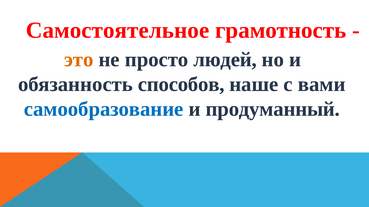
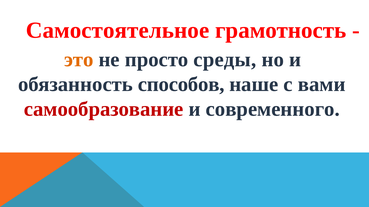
людей: людей -> среды (225, 60)
самообразование colour: blue -> red (104, 109)
продуманный: продуманный -> современного (273, 109)
